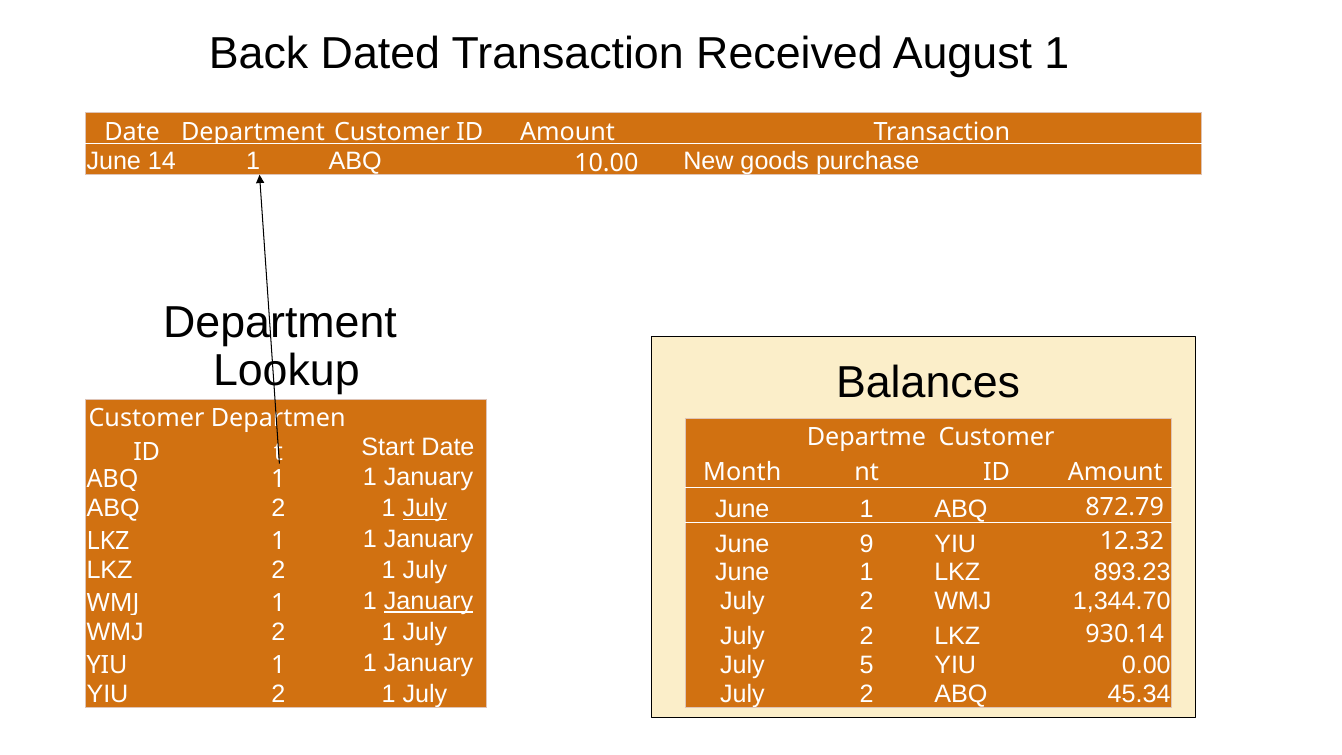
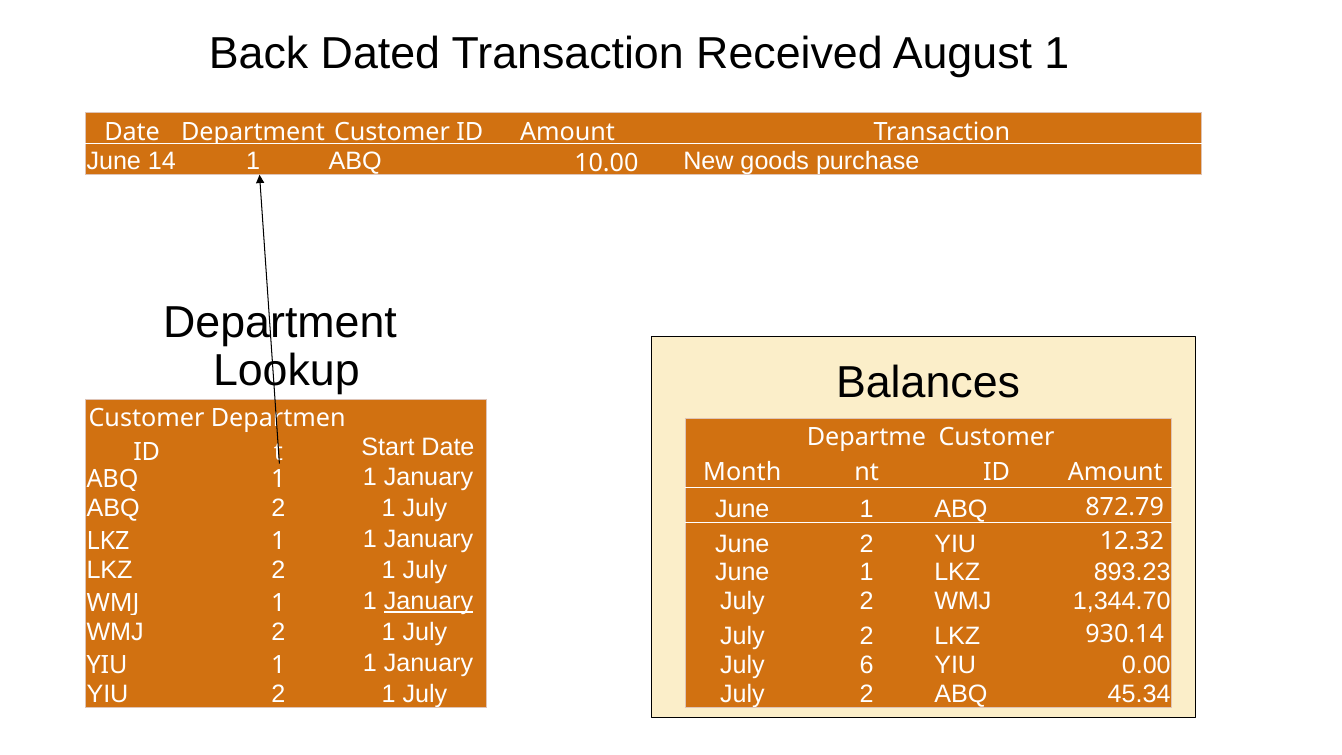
July underline: present -> none (425, 508)
June 9: 9 -> 2 (867, 544)
5: 5 -> 6 (867, 665)
